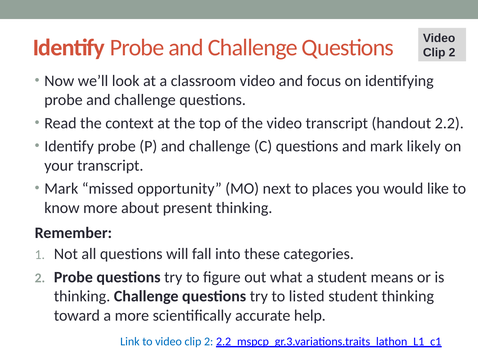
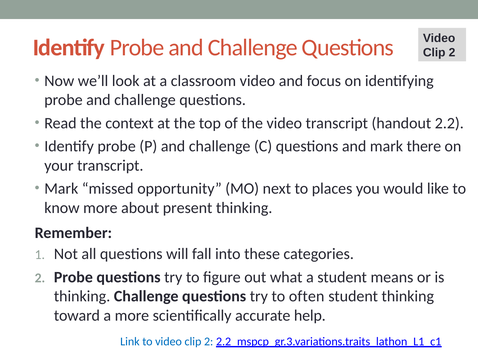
likely: likely -> there (424, 146)
listed: listed -> often (307, 296)
